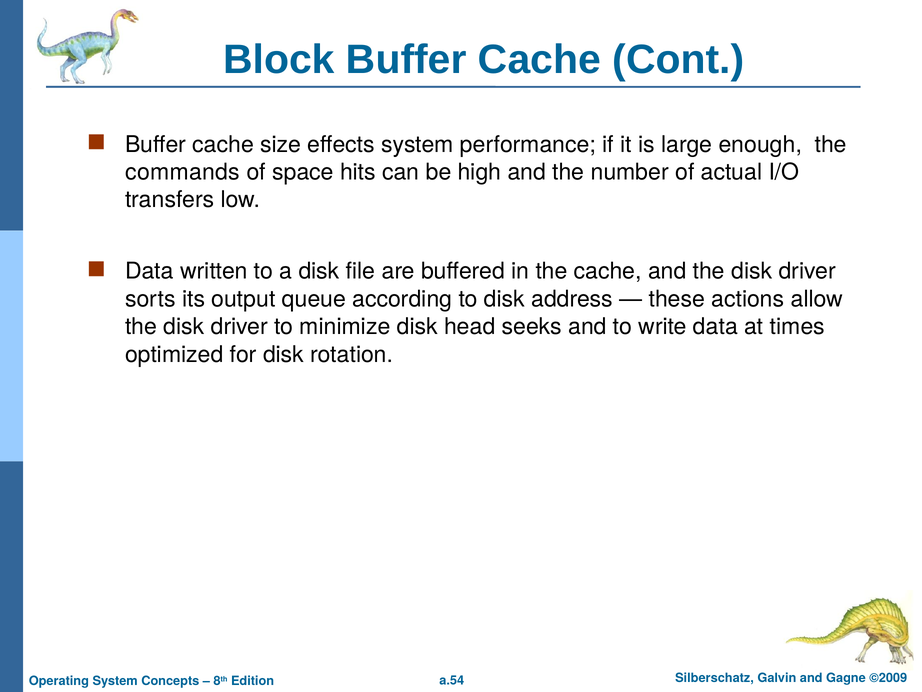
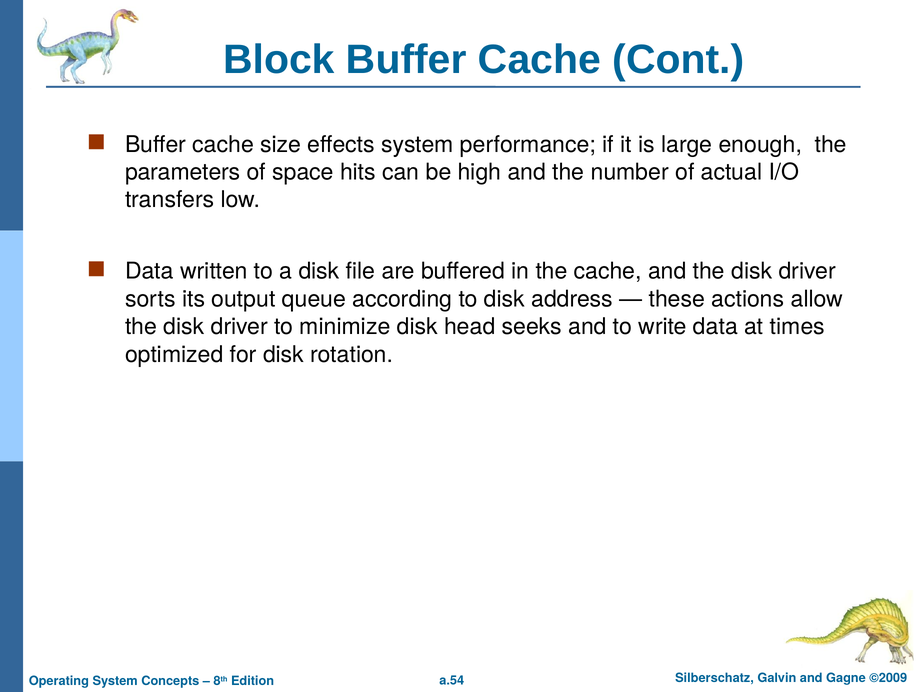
commands: commands -> parameters (183, 172)
